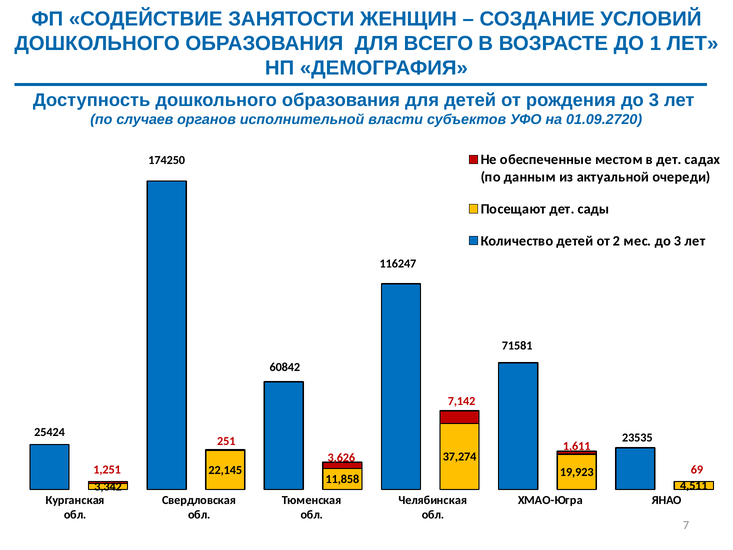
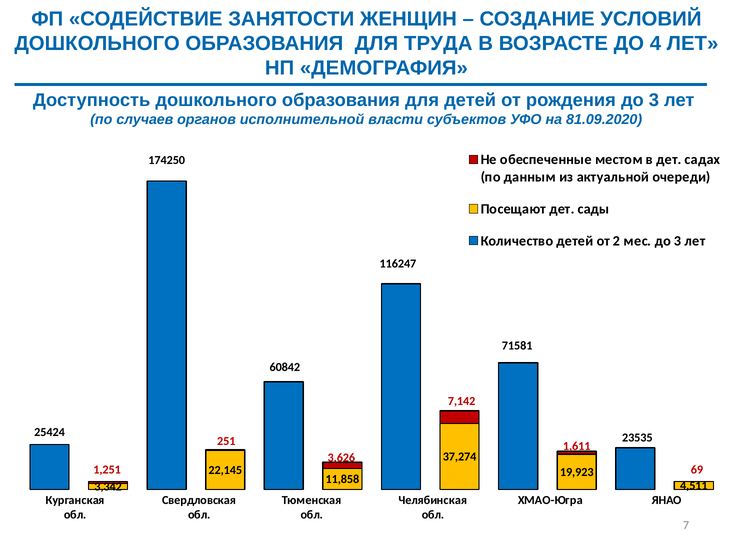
ВСЕГО: ВСЕГО -> ТРУДА (438, 43)
1: 1 -> 4 (655, 43)
01.09.2720: 01.09.2720 -> 81.09.2020 (604, 120)
